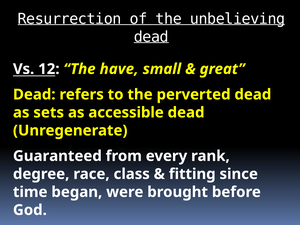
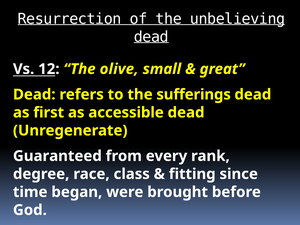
have: have -> olive (119, 69)
perverted: perverted -> sufferings (194, 95)
sets: sets -> first (49, 113)
